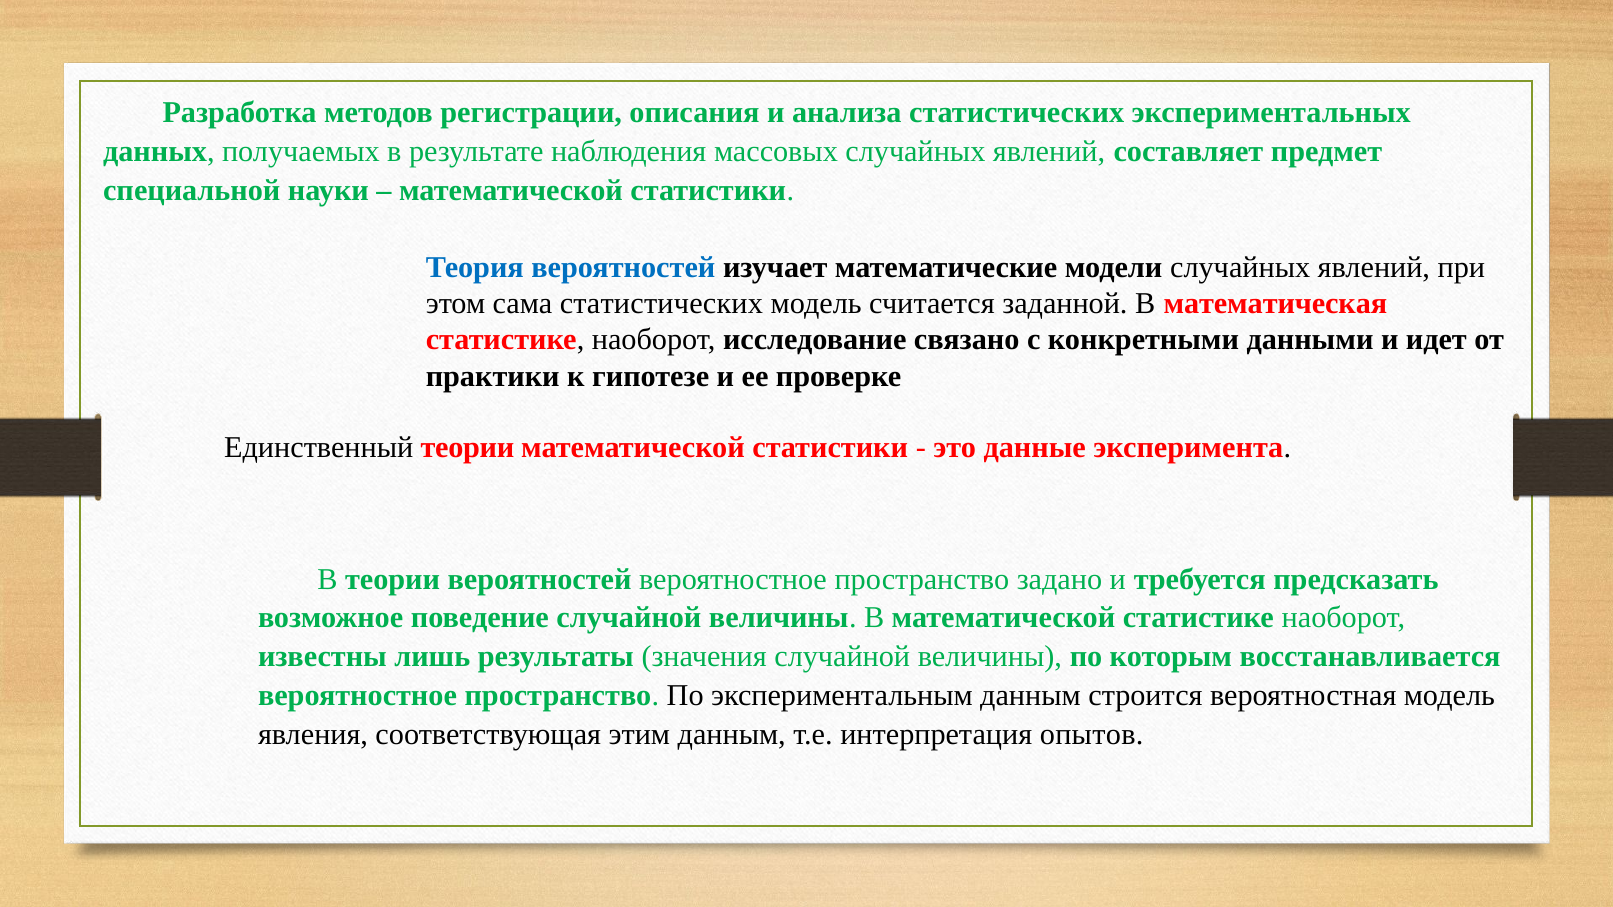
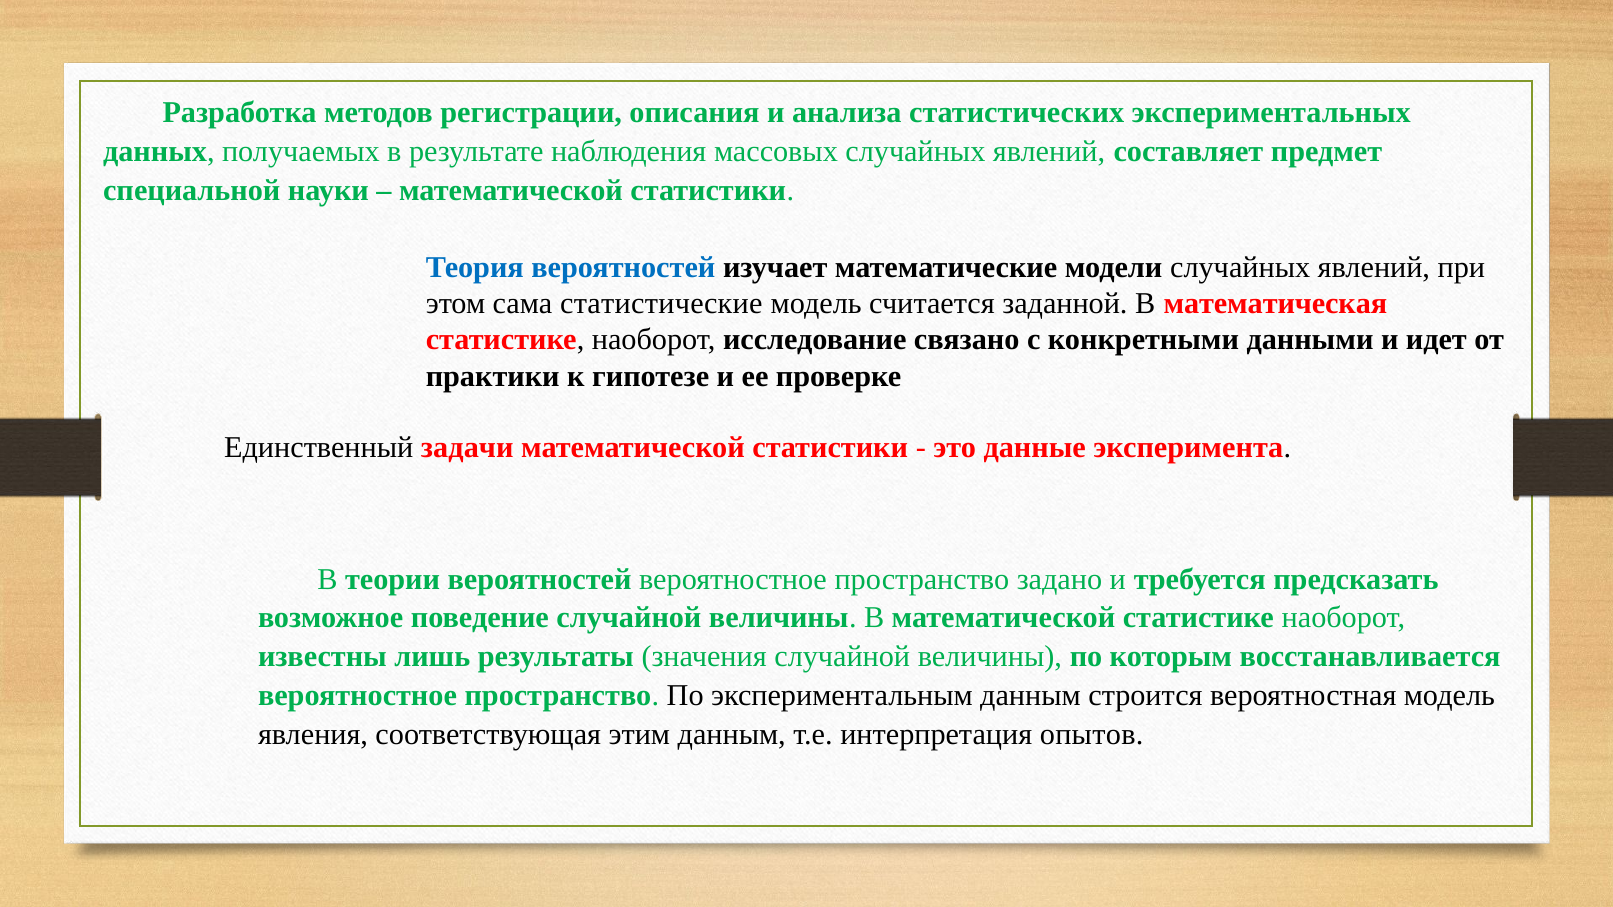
сама статистических: статистических -> статистические (661, 304)
Единственный теории: теории -> задачи (467, 447)
